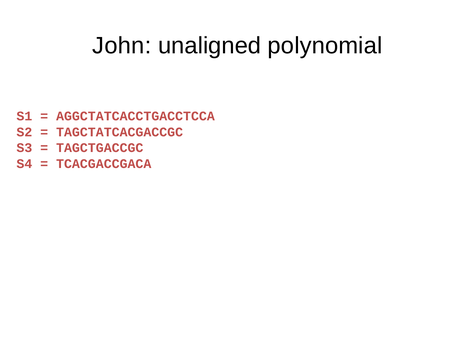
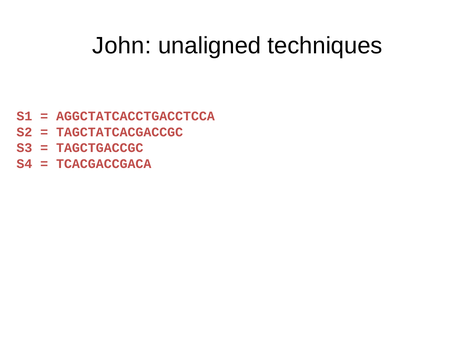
polynomial: polynomial -> techniques (325, 46)
